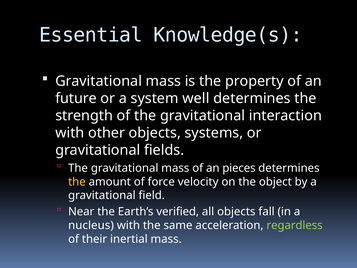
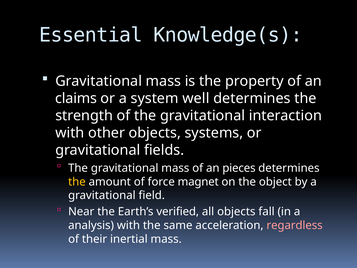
future: future -> claims (76, 98)
velocity: velocity -> magnet (198, 182)
nucleus: nucleus -> analysis (91, 225)
regardless colour: light green -> pink (295, 225)
